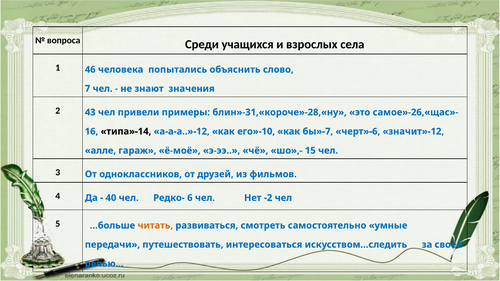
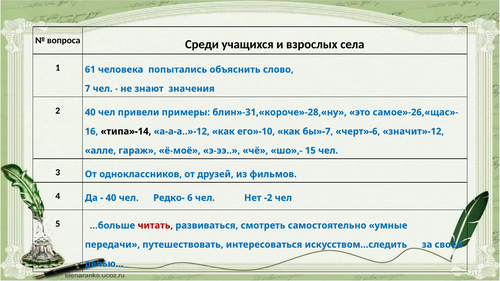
46: 46 -> 61 (90, 70)
2 43: 43 -> 40 (90, 112)
читать colour: orange -> red (155, 226)
